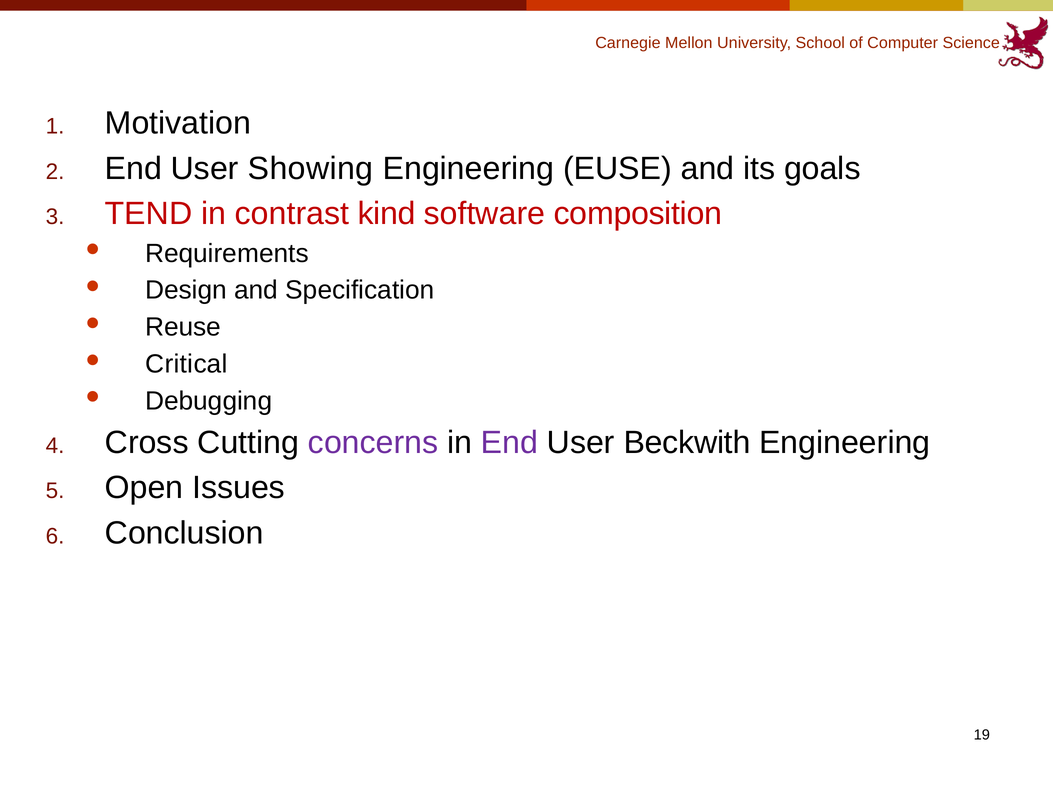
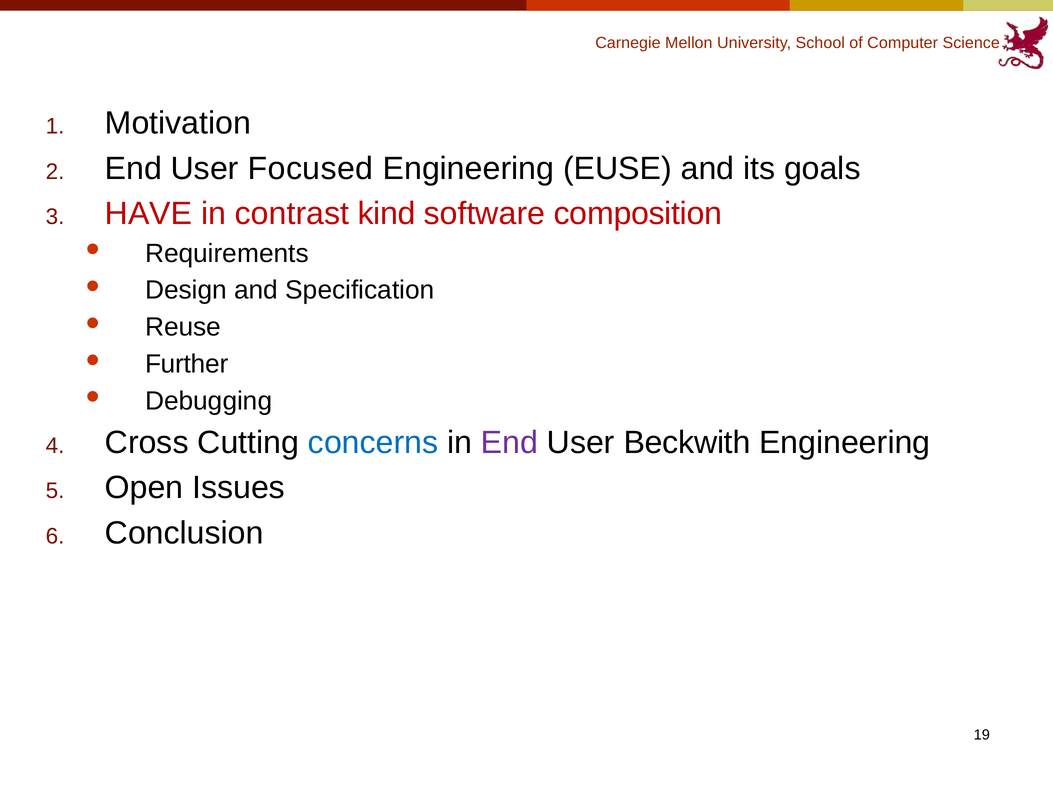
Showing: Showing -> Focused (311, 168)
TEND: TEND -> HAVE (149, 213)
Critical: Critical -> Further (187, 364)
concerns colour: purple -> blue (373, 443)
